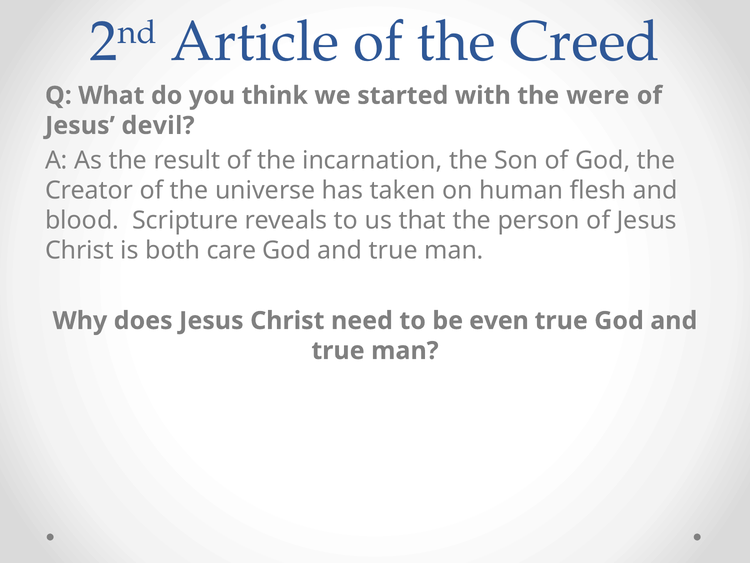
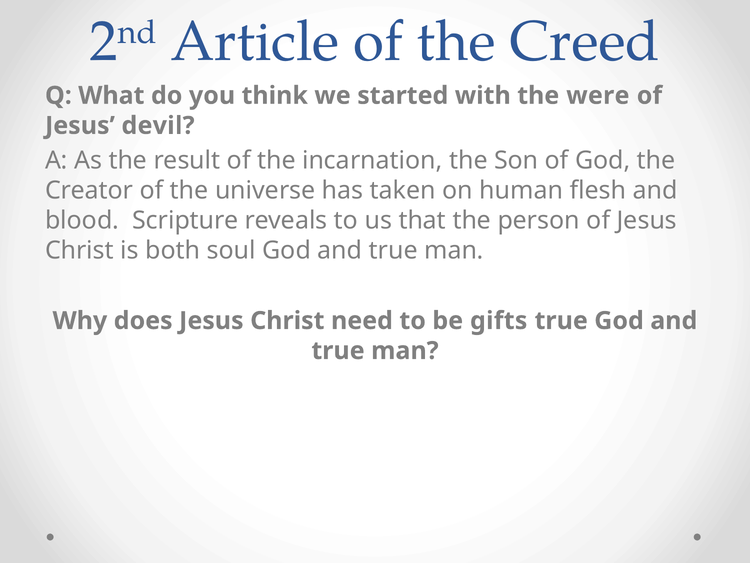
care: care -> soul (231, 250)
even: even -> gifts (499, 320)
